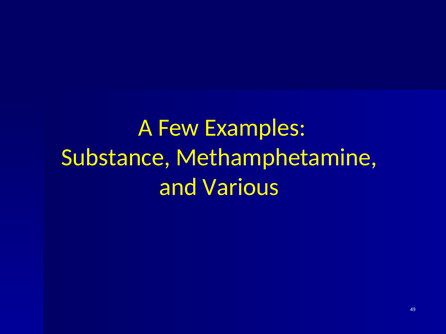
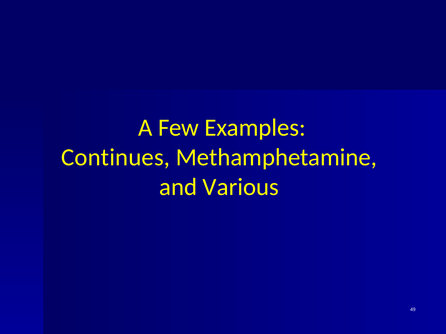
Substance: Substance -> Continues (116, 158)
